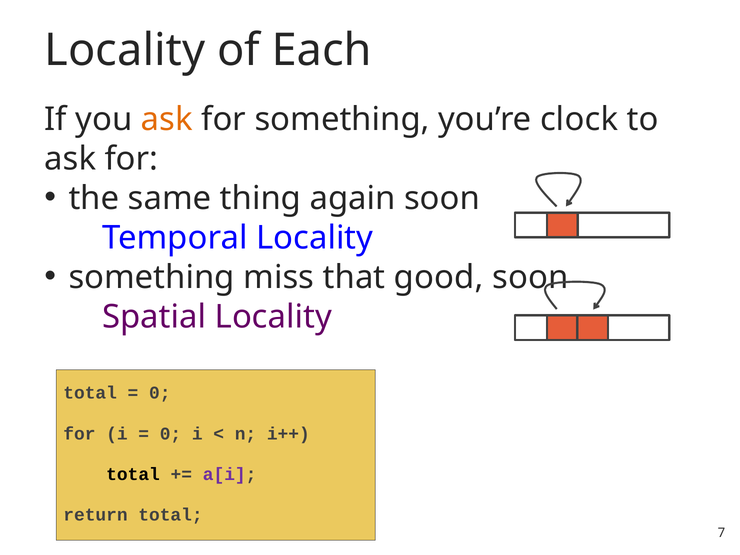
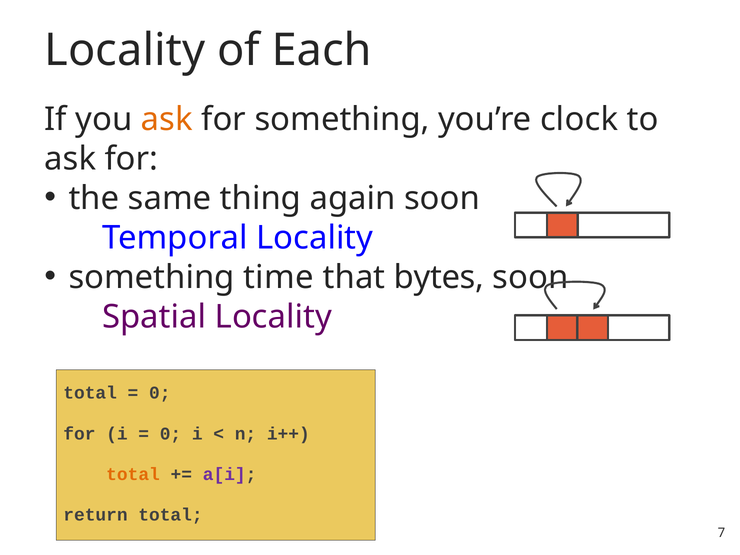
miss: miss -> time (279, 277)
good: good -> bytes (439, 277)
total colour: black -> orange (133, 474)
